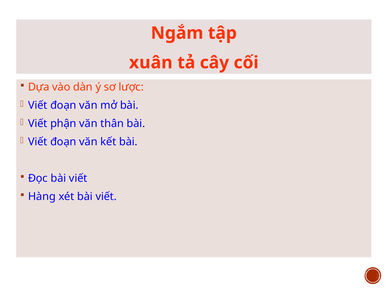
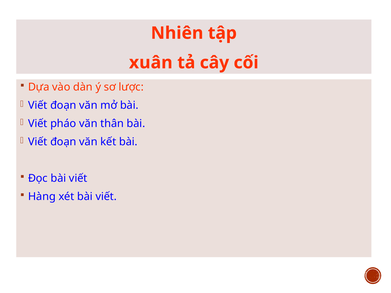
Ngắm: Ngắm -> Nhiên (177, 33)
phận: phận -> pháo (63, 124)
